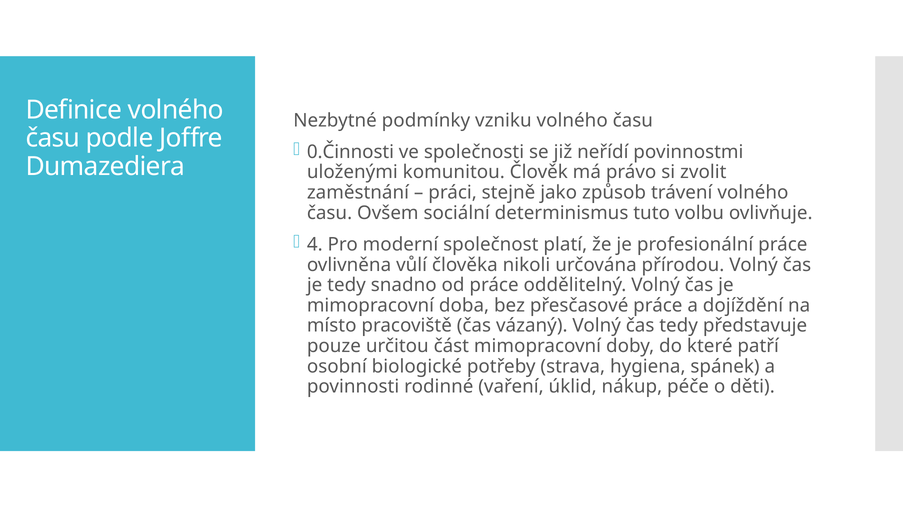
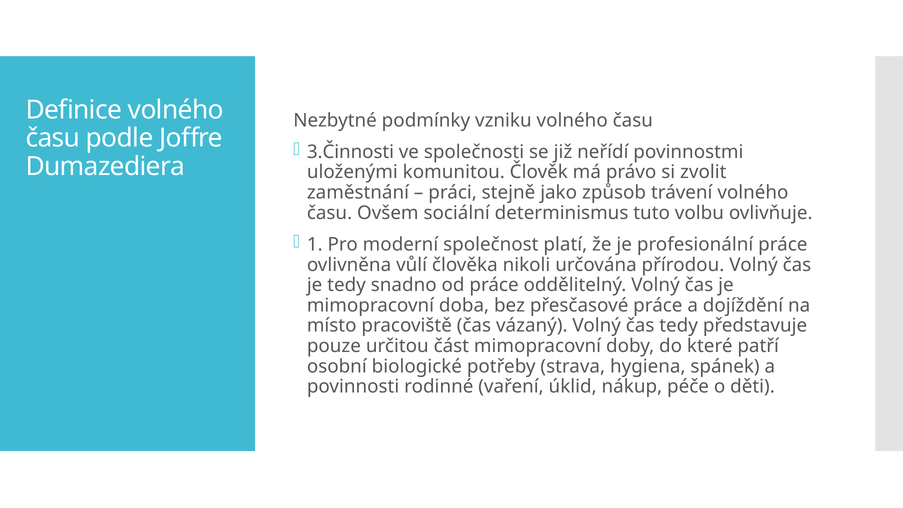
0.Činnosti: 0.Činnosti -> 3.Činnosti (350, 152)
4: 4 -> 1 (315, 244)
